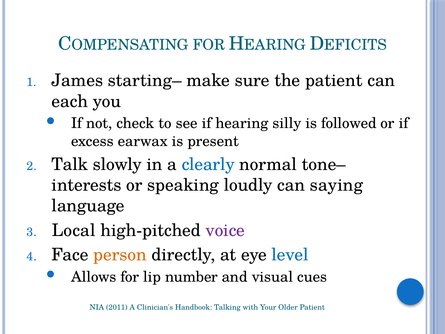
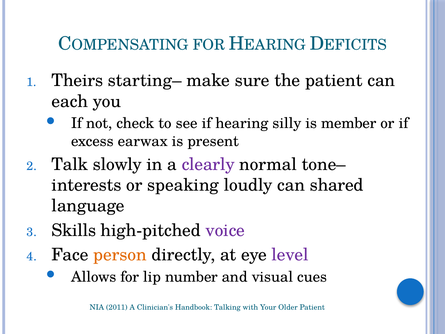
James: James -> Theirs (77, 81)
followed: followed -> member (349, 123)
clearly colour: blue -> purple (208, 164)
saying: saying -> shared (337, 185)
Local: Local -> Skills (74, 230)
level colour: blue -> purple (290, 255)
